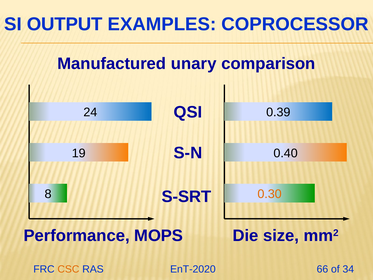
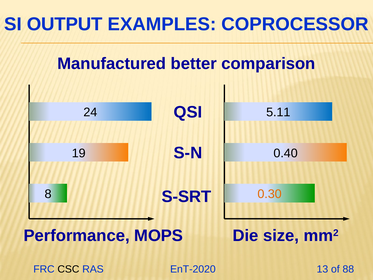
unary: unary -> better (194, 64)
0.39: 0.39 -> 5.11 (278, 112)
CSC colour: orange -> black (68, 269)
66: 66 -> 13 (322, 269)
34: 34 -> 88 (348, 269)
